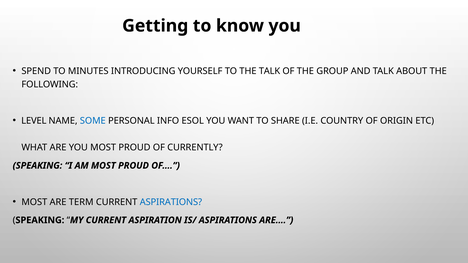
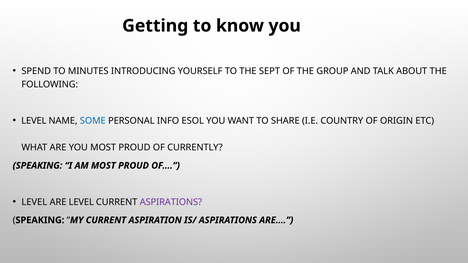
THE TALK: TALK -> SEPT (269, 71)
MOST: MOST -> LEVEL (34, 202)
ARE TERM: TERM -> LEVEL (81, 202)
ASPIRATIONS colour: blue -> purple (171, 202)
